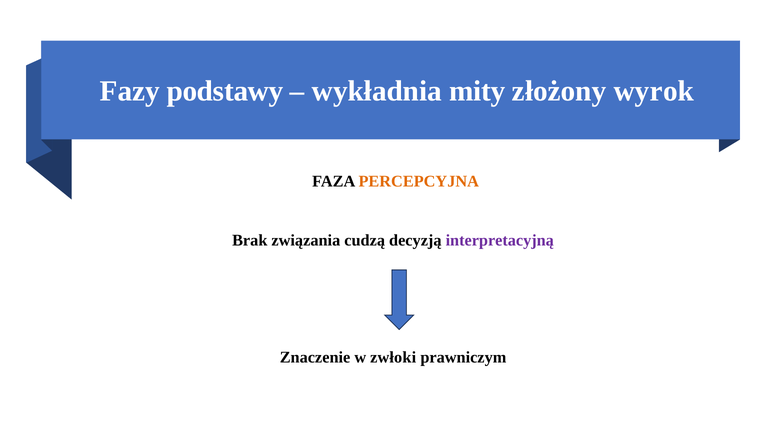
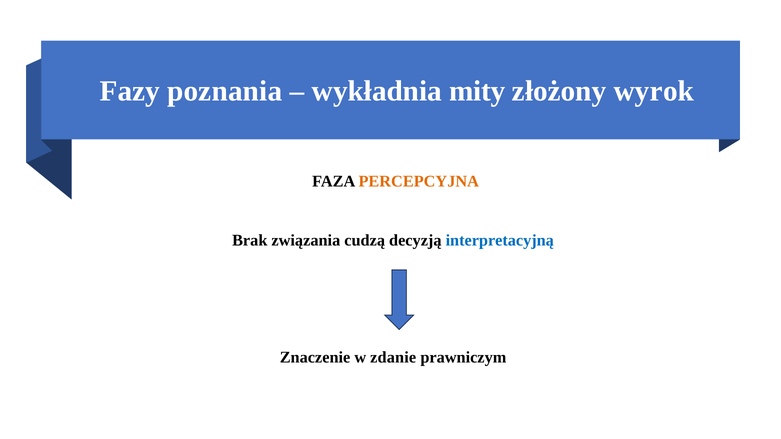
podstawy: podstawy -> poznania (225, 91)
interpretacyjną colour: purple -> blue (500, 241)
zwłoki: zwłoki -> zdanie (393, 358)
